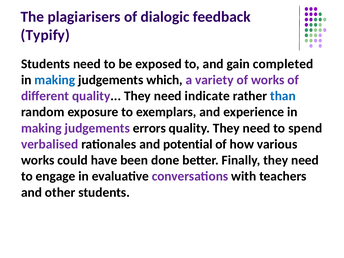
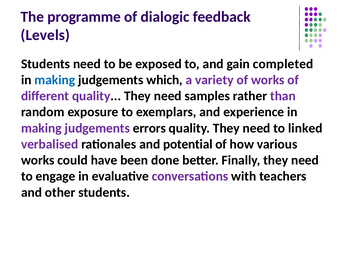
plagiarisers: plagiarisers -> programme (84, 17)
Typify: Typify -> Levels (45, 35)
indicate: indicate -> samples (207, 96)
than colour: blue -> purple (283, 96)
spend: spend -> linked (305, 128)
